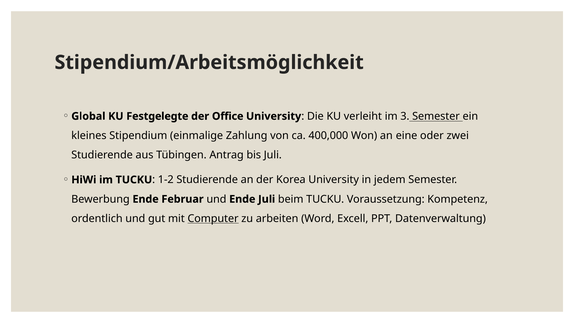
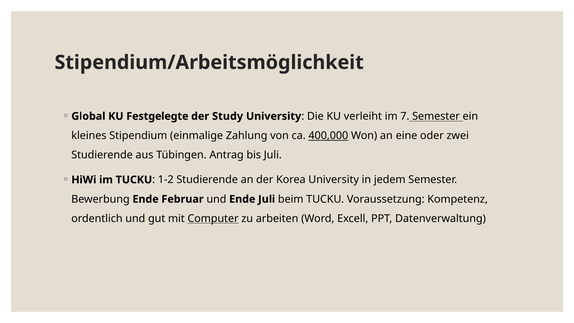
Office: Office -> Study (228, 116)
3: 3 -> 7 (405, 116)
400,000 underline: none -> present (328, 136)
